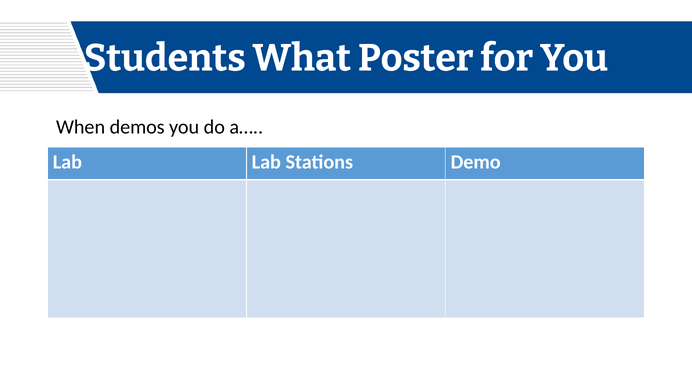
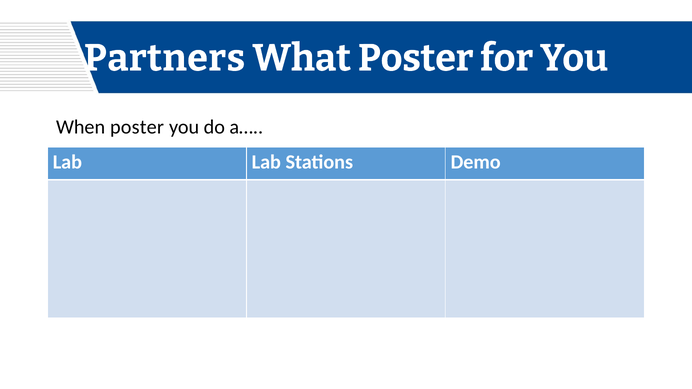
Students: Students -> Partners (165, 58)
When demos: demos -> poster (137, 127)
